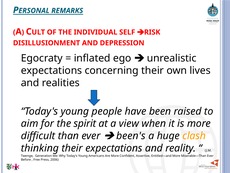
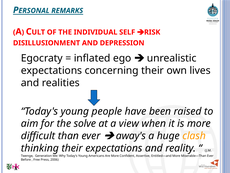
spirit: spirit -> solve (85, 123)
been's: been's -> away's (131, 136)
